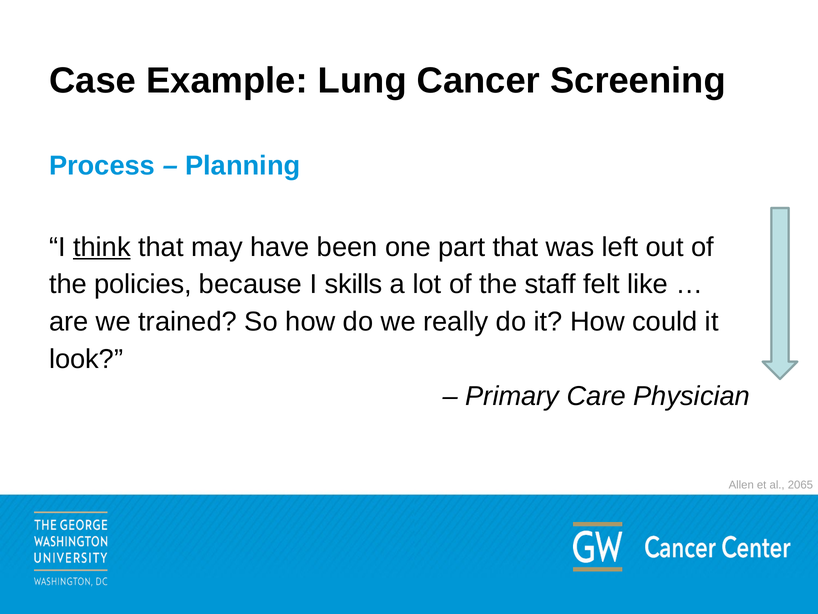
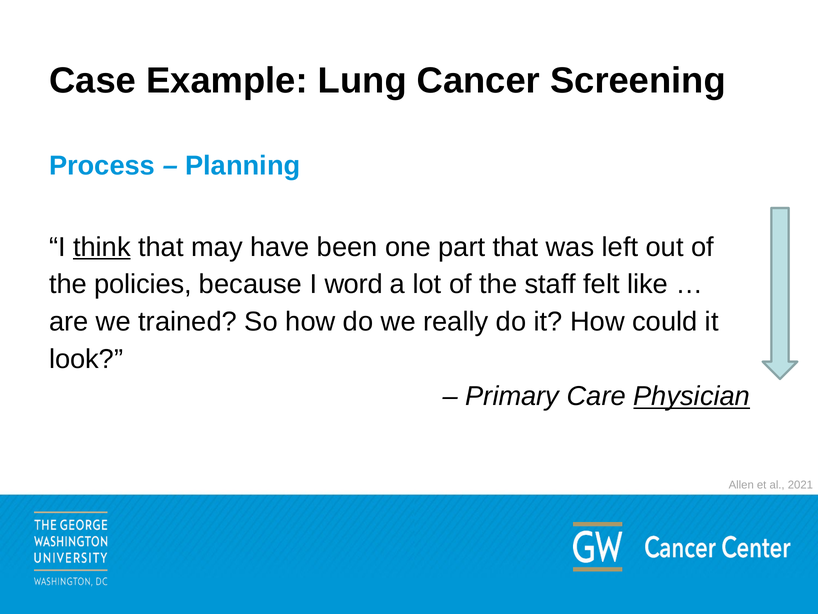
skills: skills -> word (354, 284)
Physician underline: none -> present (692, 396)
2065: 2065 -> 2021 (800, 485)
